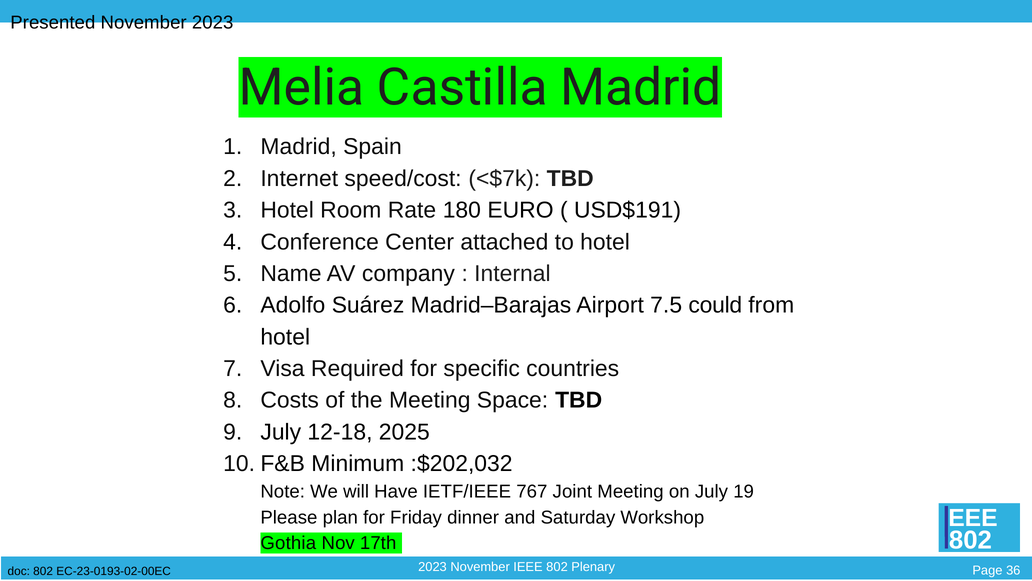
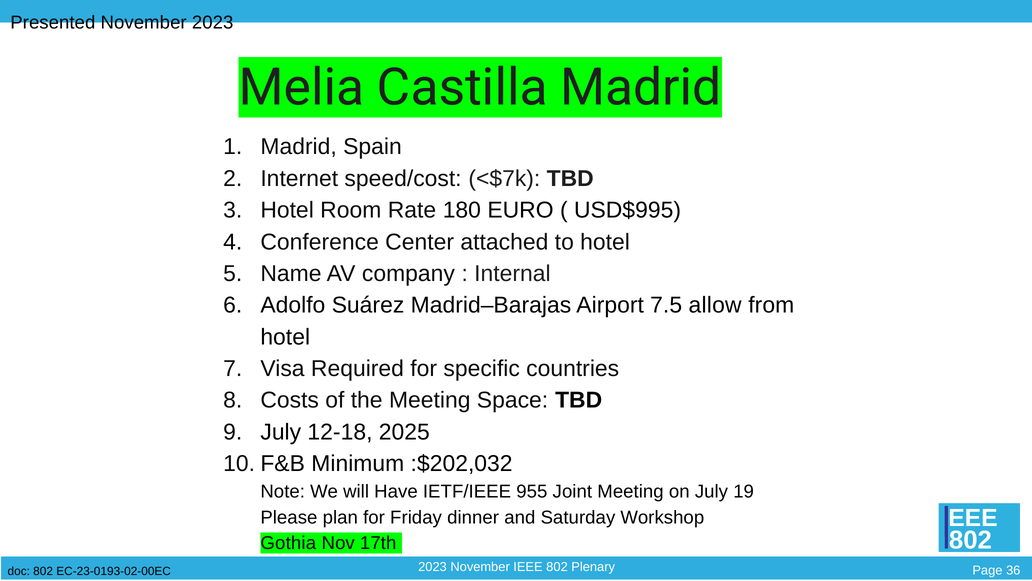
USD$191: USD$191 -> USD$995 (628, 210)
could: could -> allow (715, 305)
767: 767 -> 955 (532, 491)
